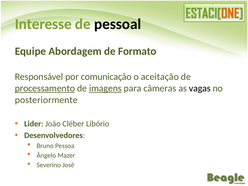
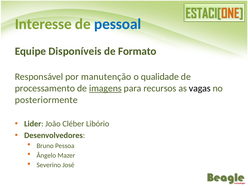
pessoal colour: black -> blue (118, 24)
Abordagem: Abordagem -> Disponíveis (75, 51)
comunicação: comunicação -> manutenção (106, 77)
aceitação: aceitação -> qualidade (160, 77)
processamento underline: present -> none (45, 88)
câmeras: câmeras -> recursos (160, 88)
